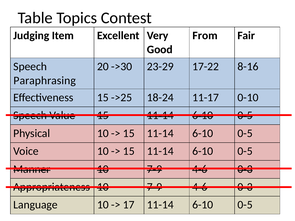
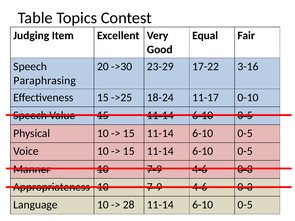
From: From -> Equal (205, 36)
8-16: 8-16 -> 3-16 (248, 67)
17: 17 -> 28 (129, 205)
